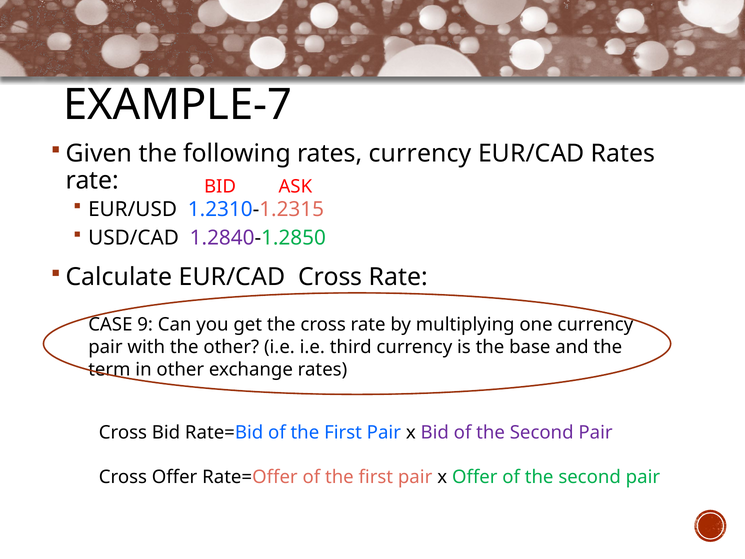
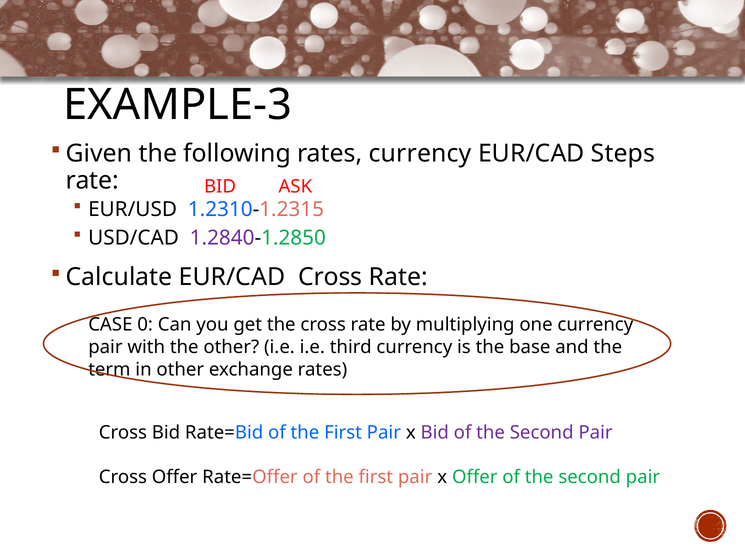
EXAMPLE-7: EXAMPLE-7 -> EXAMPLE-3 (178, 105)
EUR/CAD Rates: Rates -> Steps (623, 154)
9: 9 -> 0 (145, 325)
